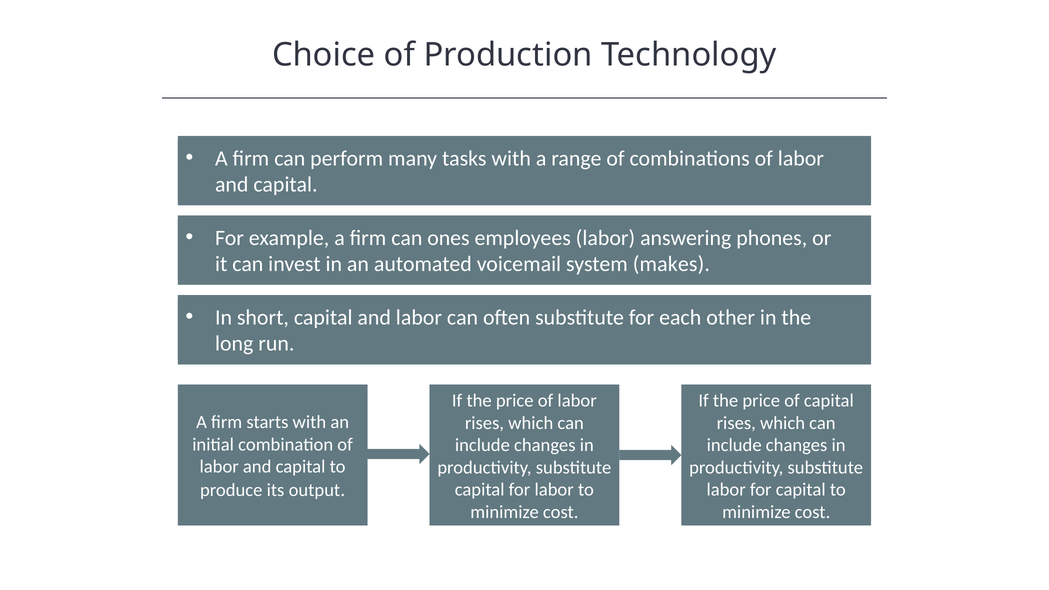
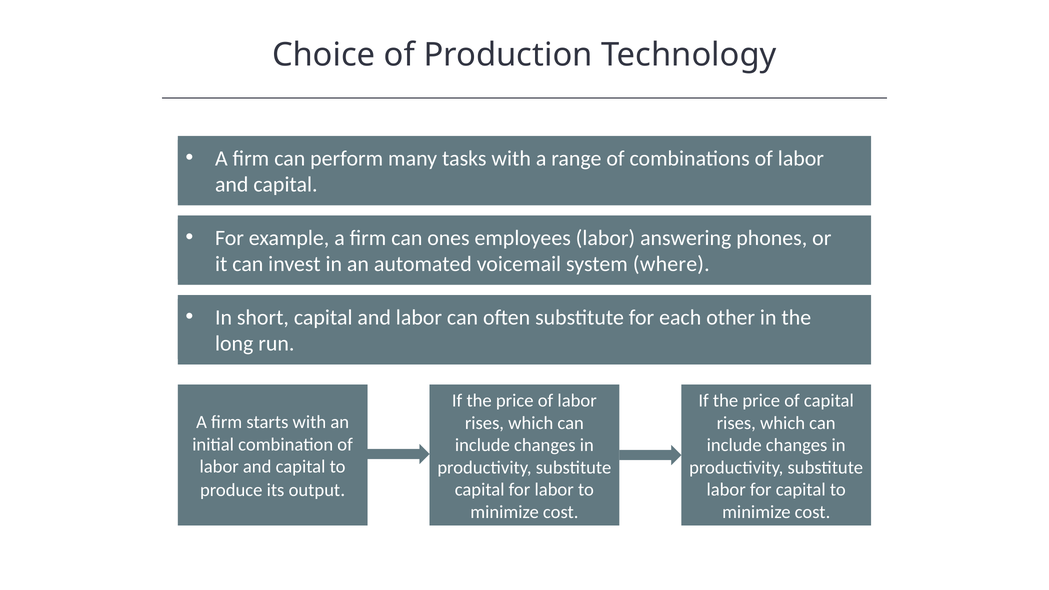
makes: makes -> where (671, 264)
